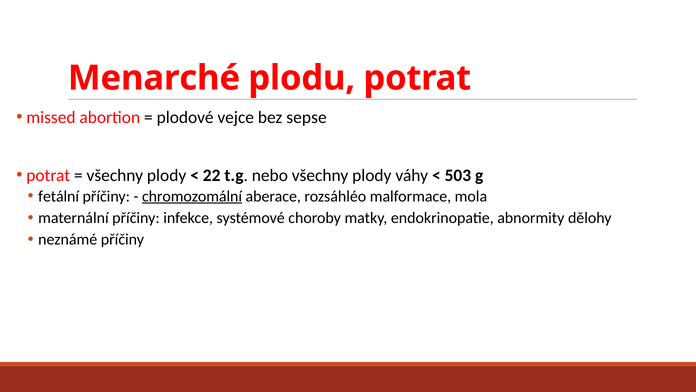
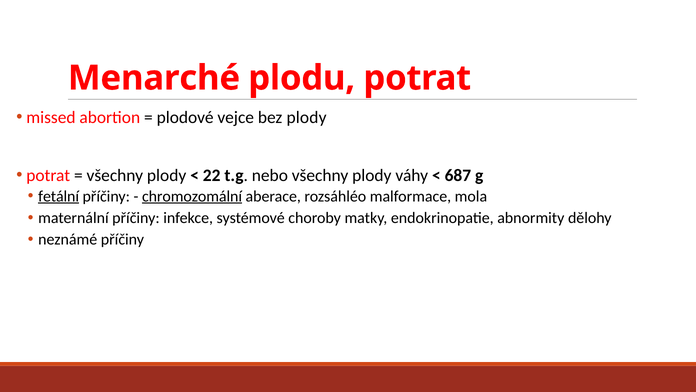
bez sepse: sepse -> plody (307, 117)
503: 503 -> 687 (458, 175)
fetální underline: none -> present (59, 196)
